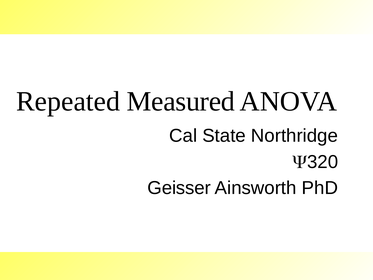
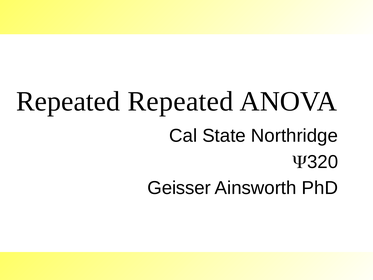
Repeated Measured: Measured -> Repeated (180, 101)
